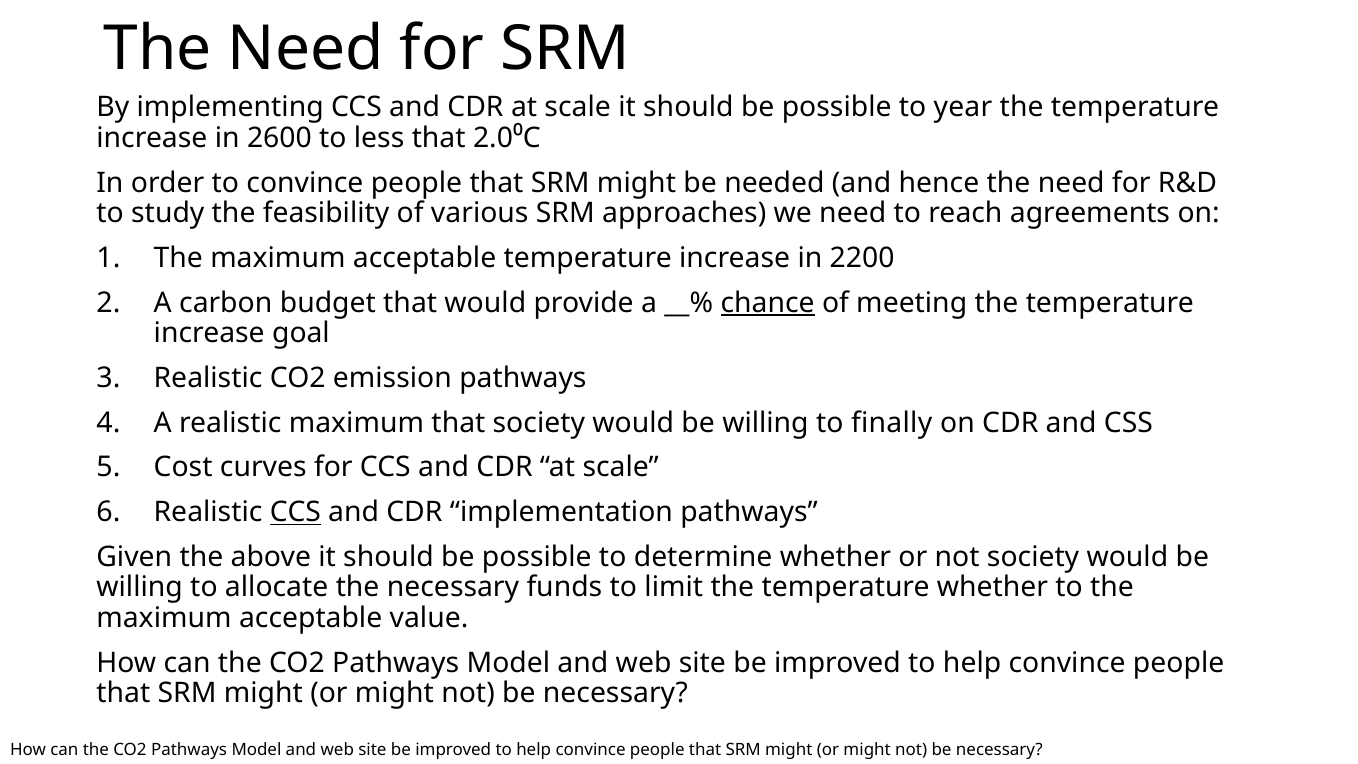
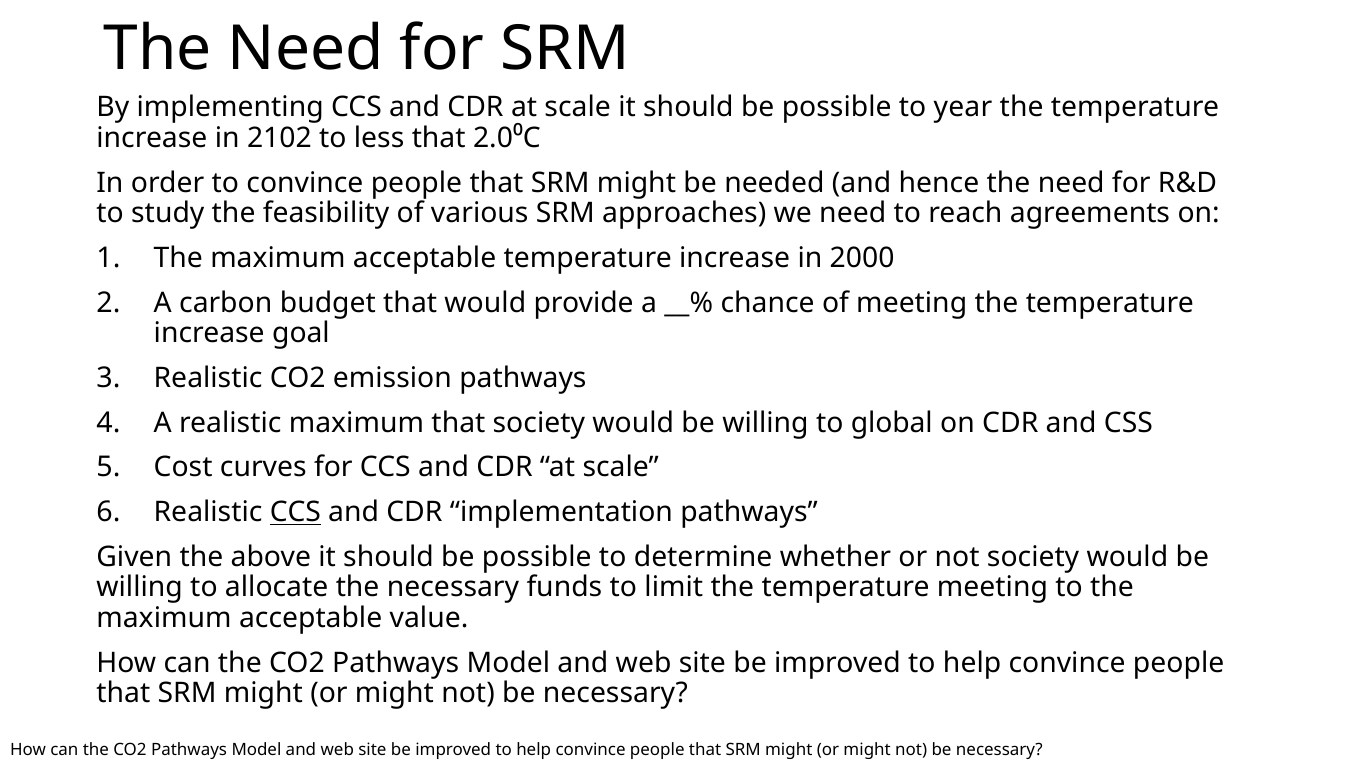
2600: 2600 -> 2102 (279, 138)
2200: 2200 -> 2000 (862, 258)
chance underline: present -> none (768, 303)
finally: finally -> global (892, 423)
temperature whether: whether -> meeting (992, 587)
